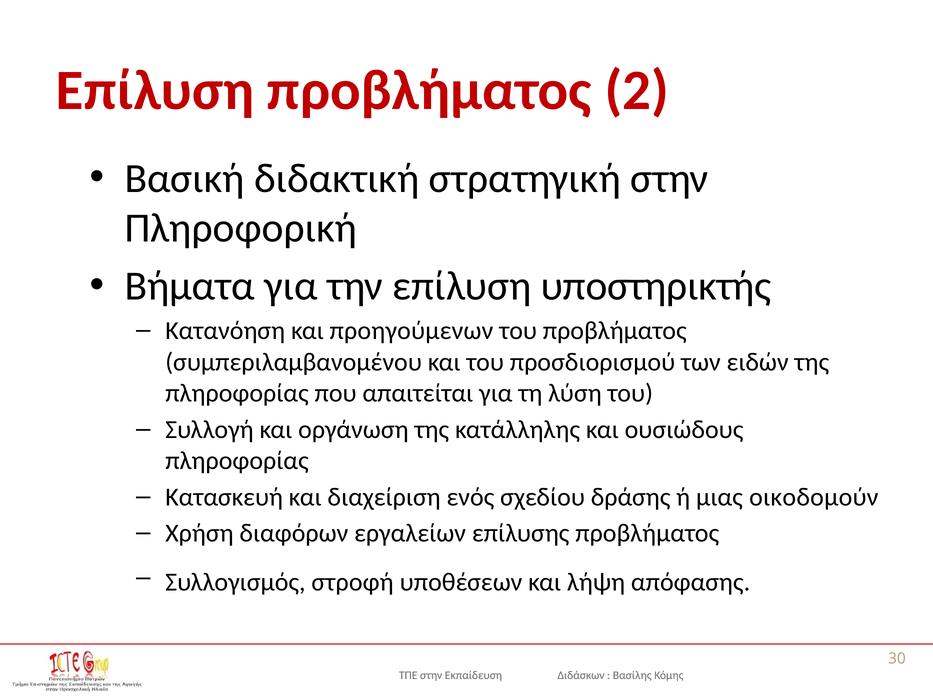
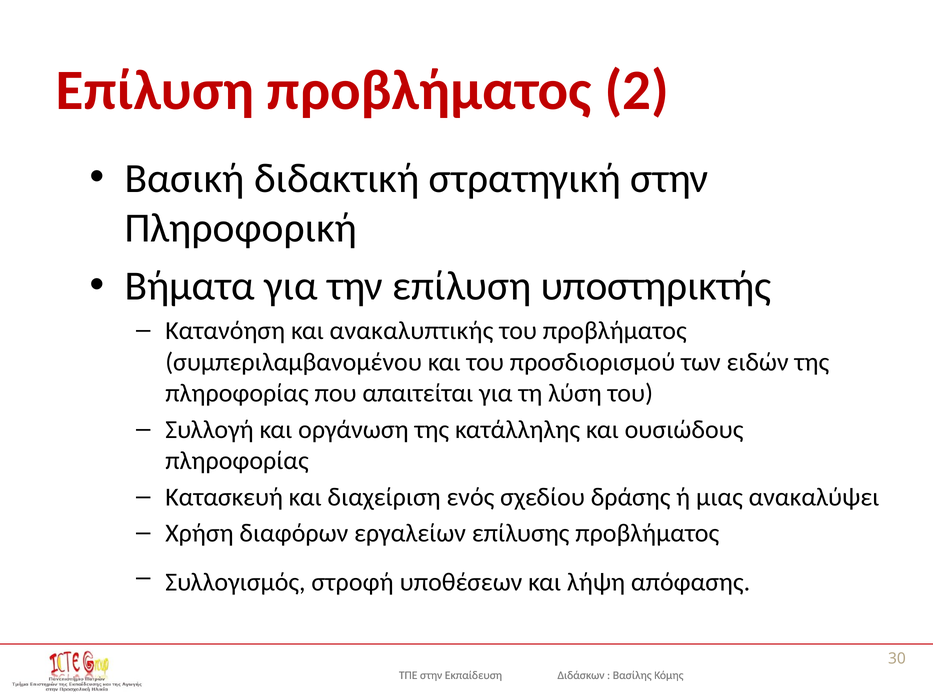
προηγούμενων: προηγούμενων -> ανακαλυπτικής (411, 331)
οικοδομούν: οικοδομούν -> ανακαλύψει (814, 497)
